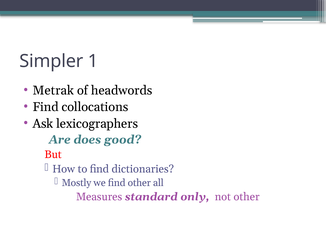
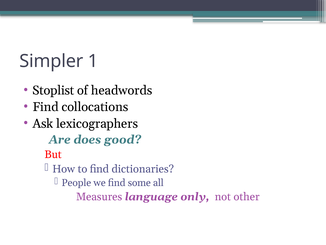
Metrak: Metrak -> Stoplist (53, 90)
Mostly: Mostly -> People (76, 182)
find other: other -> some (139, 182)
standard: standard -> language (151, 196)
